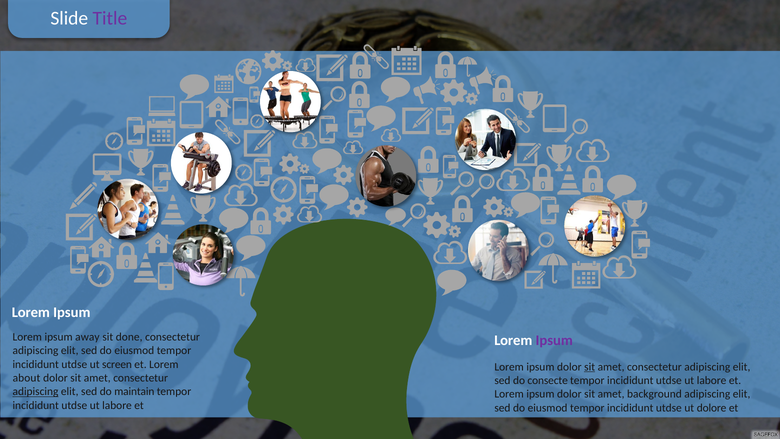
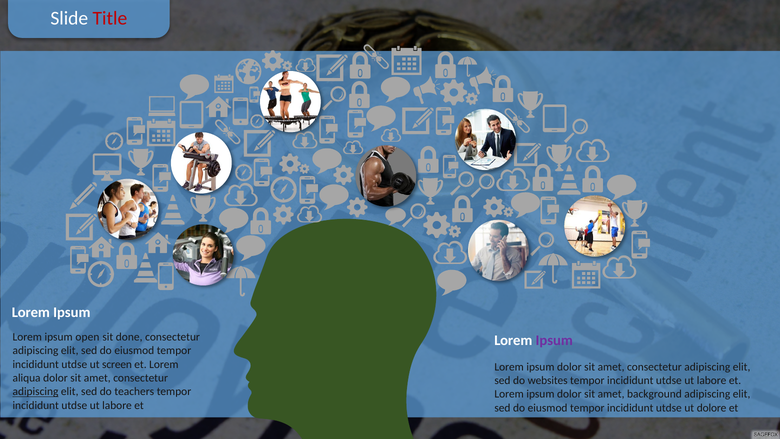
Title colour: purple -> red (110, 18)
away: away -> open (87, 337)
sit underline: present -> none (590, 367)
about: about -> aliqua (27, 378)
consecte: consecte -> websites (548, 380)
maintain: maintain -> teachers (134, 391)
